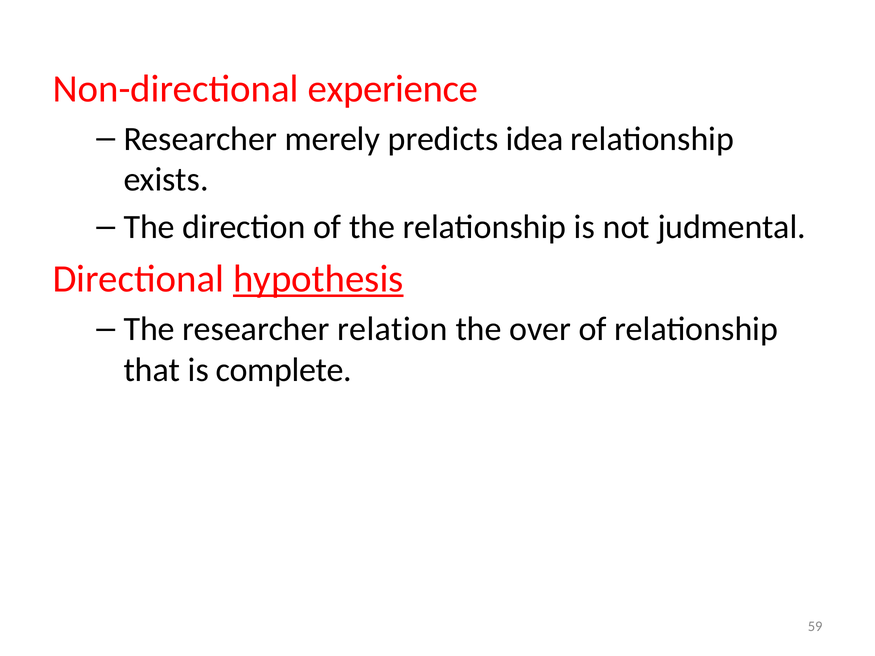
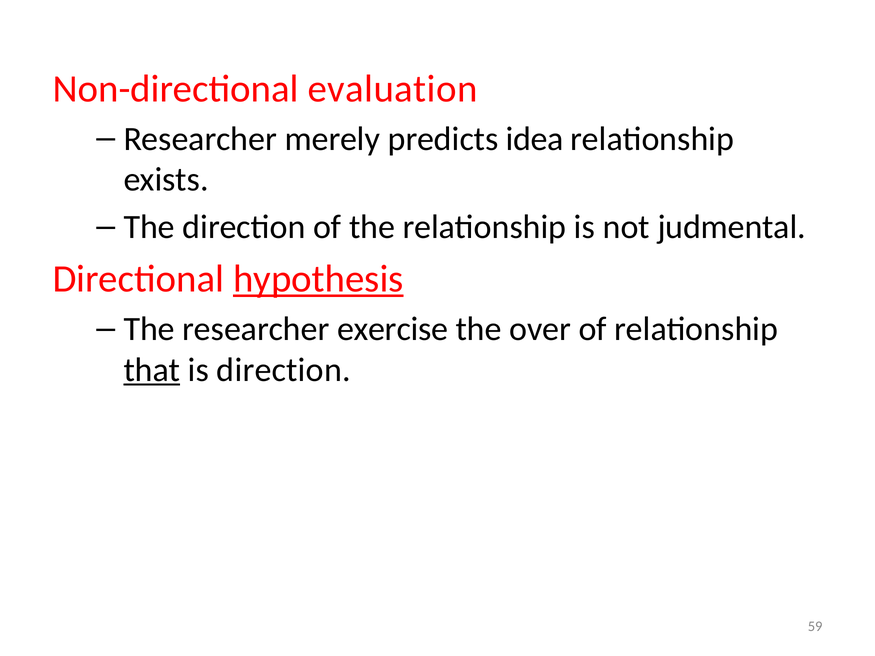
experience: experience -> evaluation (393, 89)
relation: relation -> exercise (393, 329)
that underline: none -> present (152, 370)
is complete: complete -> direction (284, 370)
